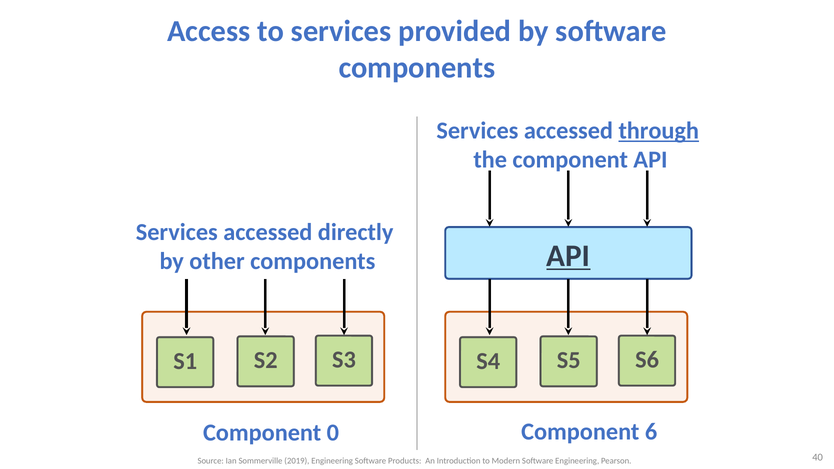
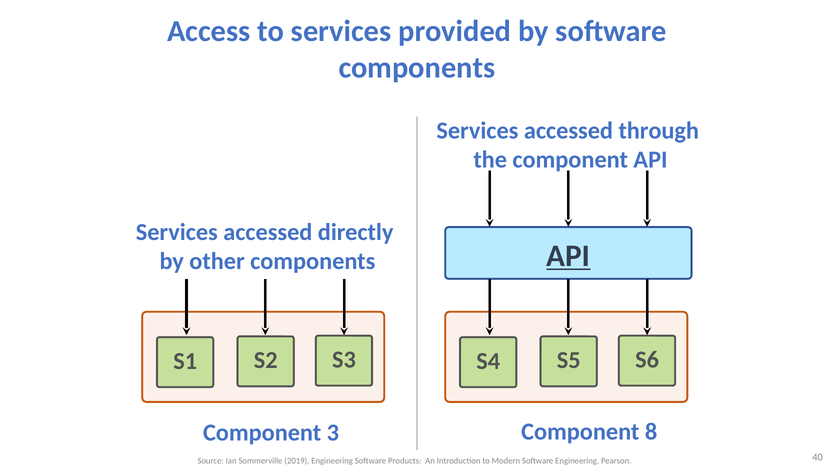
through underline: present -> none (659, 131)
0: 0 -> 3 (333, 433)
6: 6 -> 8 (651, 432)
